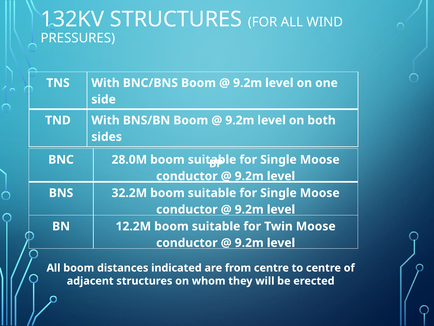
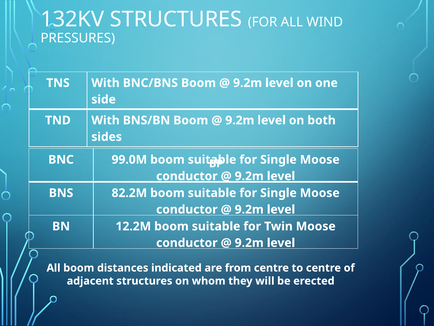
28.0M: 28.0M -> 99.0M (129, 159)
32.2M: 32.2M -> 82.2M (129, 193)
